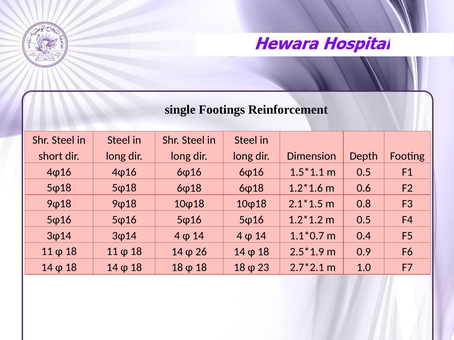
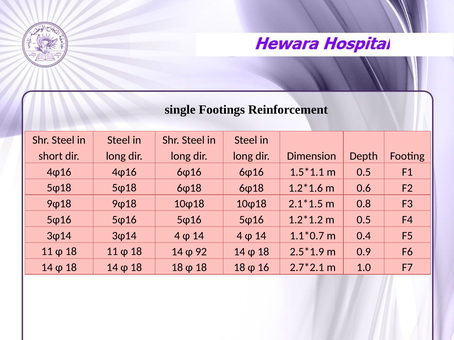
26: 26 -> 92 (201, 252)
23: 23 -> 16 (263, 268)
